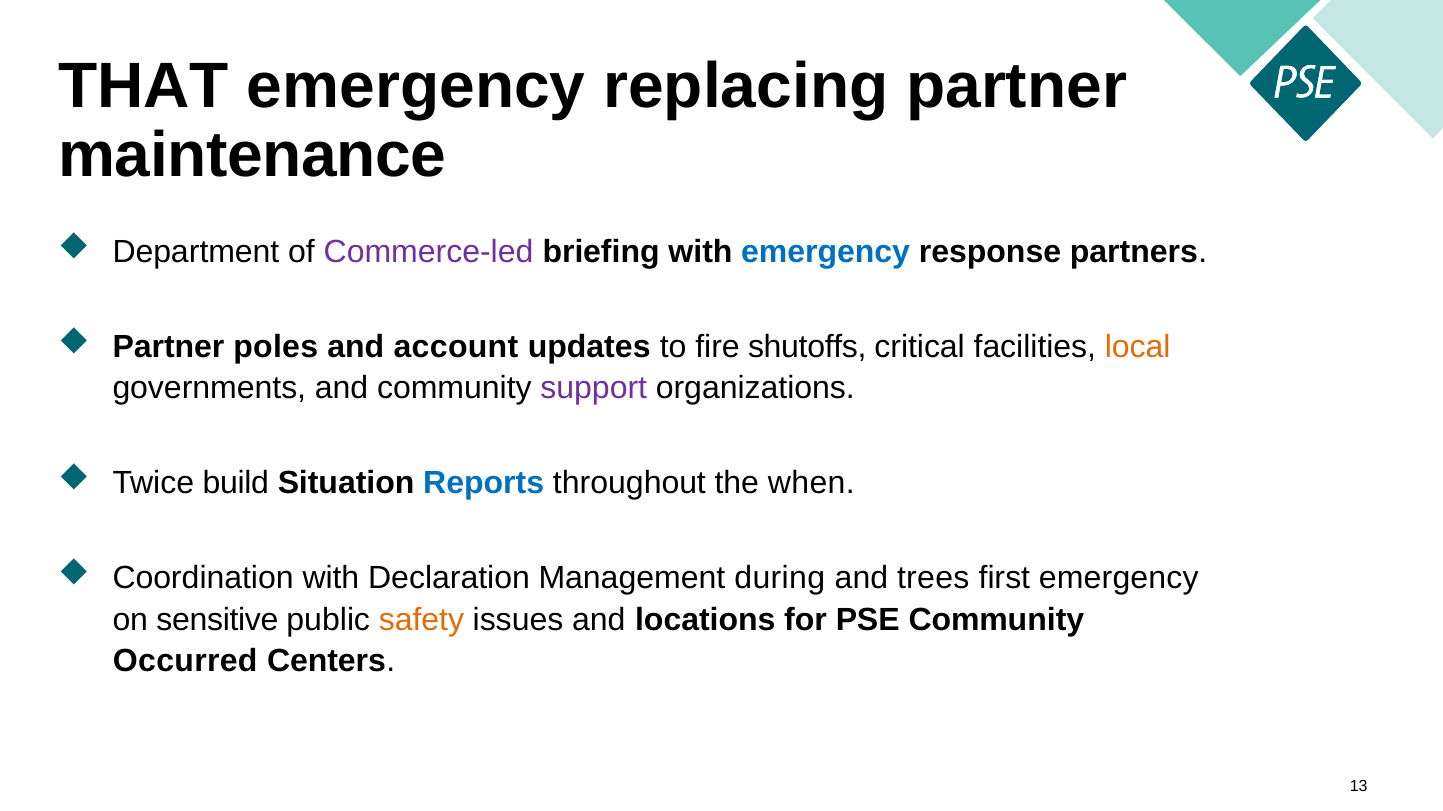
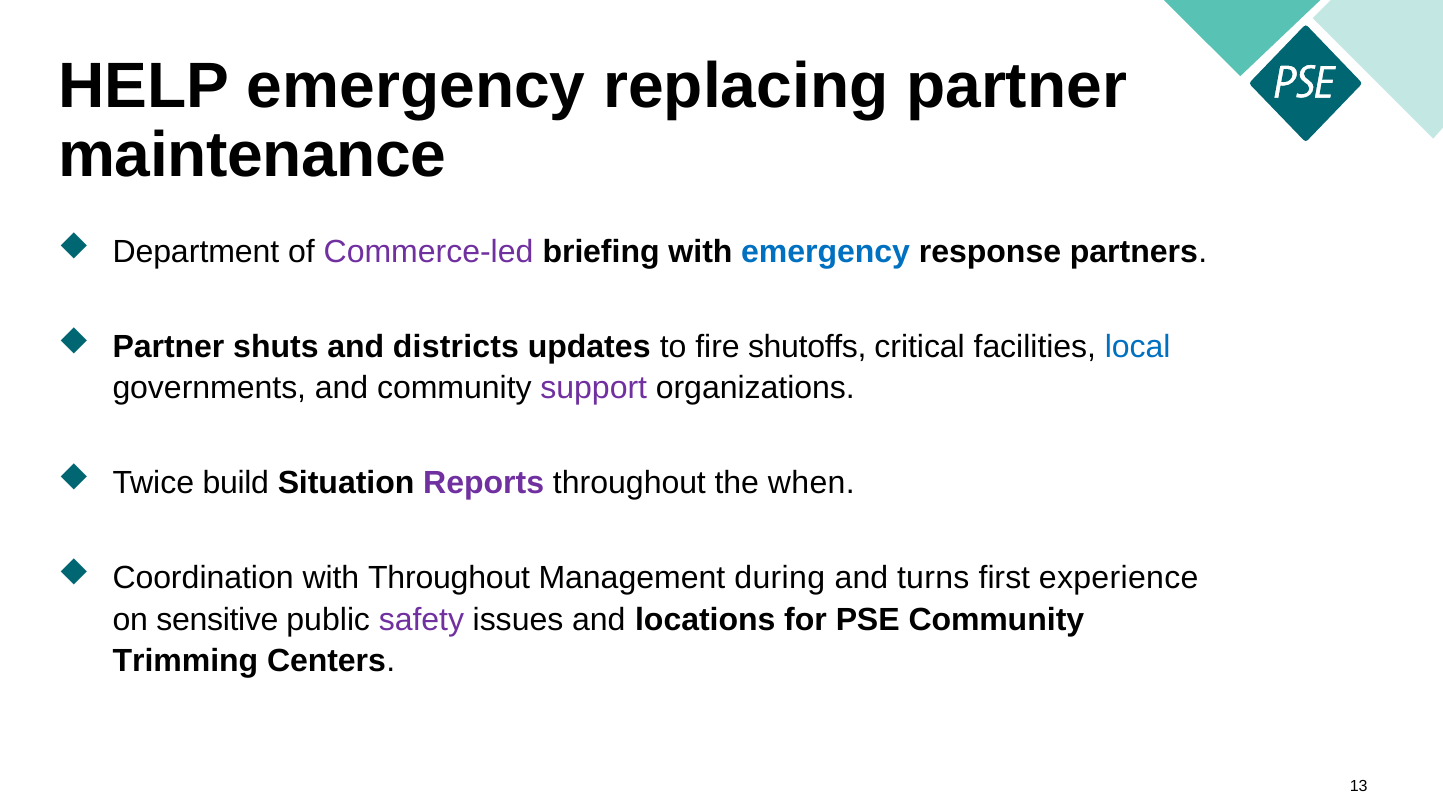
THAT: THAT -> HELP (144, 86)
poles: poles -> shuts (276, 347)
account: account -> districts (456, 347)
local colour: orange -> blue (1138, 347)
Reports colour: blue -> purple (484, 484)
with Declaration: Declaration -> Throughout (449, 579)
trees: trees -> turns (933, 579)
first emergency: emergency -> experience (1119, 579)
safety colour: orange -> purple (421, 620)
Occurred: Occurred -> Trimming (185, 662)
